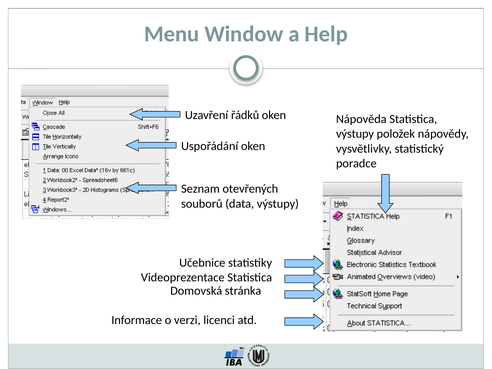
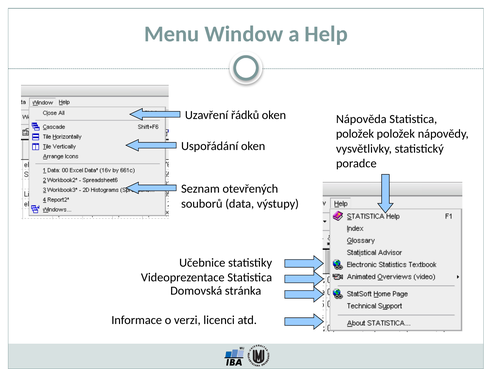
výstupy: výstupy -> položek (355, 134)
